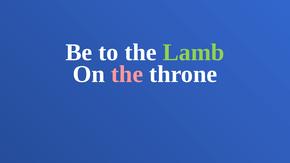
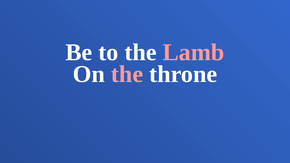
Lamb colour: light green -> pink (194, 52)
